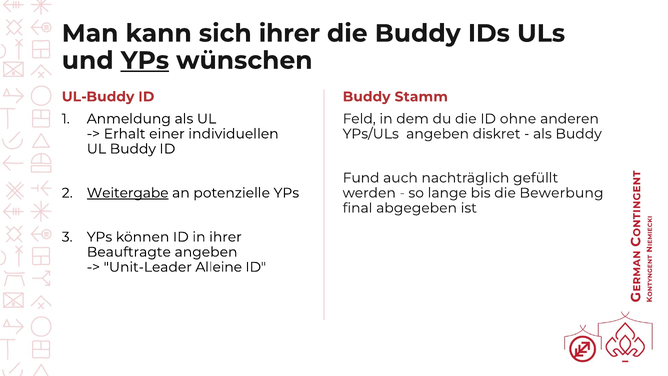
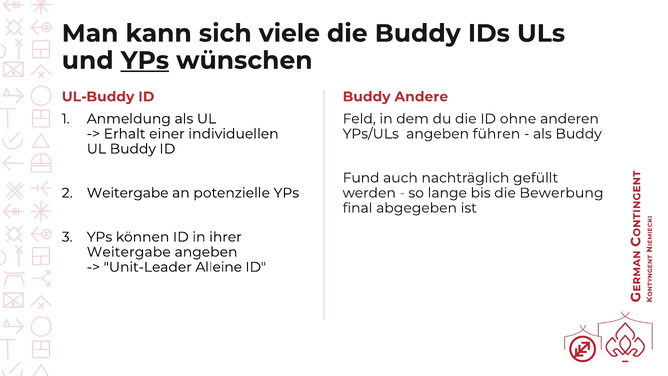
sich ihrer: ihrer -> viele (289, 33)
Stamm: Stamm -> Andere (421, 97)
diskret: diskret -> führen (496, 134)
Weitergabe underline: present -> none (128, 193)
Beauftragte: Beauftragte -> Weitergabe (129, 252)
